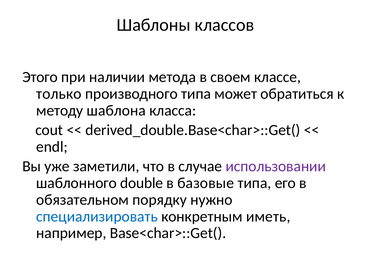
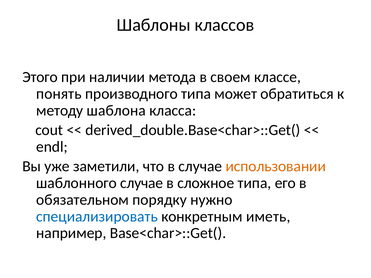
только: только -> понять (59, 94)
использовании colour: purple -> orange (276, 167)
шаблонного double: double -> случае (142, 183)
базовые: базовые -> сложное (206, 183)
